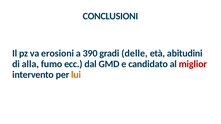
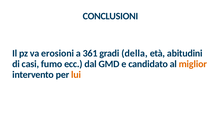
390: 390 -> 361 (90, 53)
delle: delle -> della (135, 53)
alla: alla -> casi (30, 64)
miglior colour: red -> orange (193, 64)
